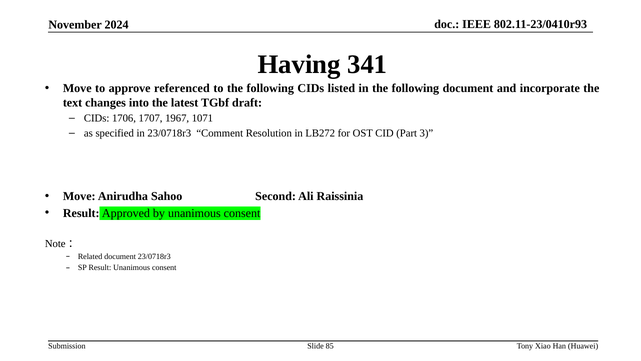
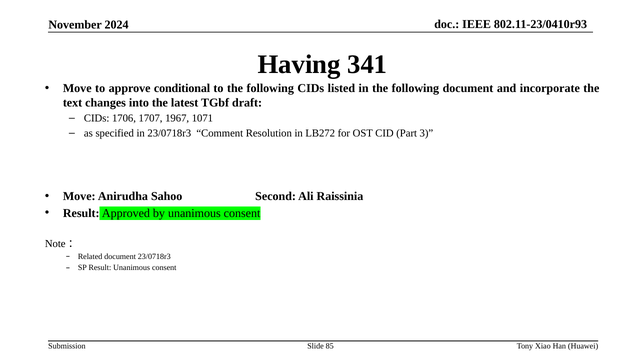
referenced: referenced -> conditional (182, 88)
